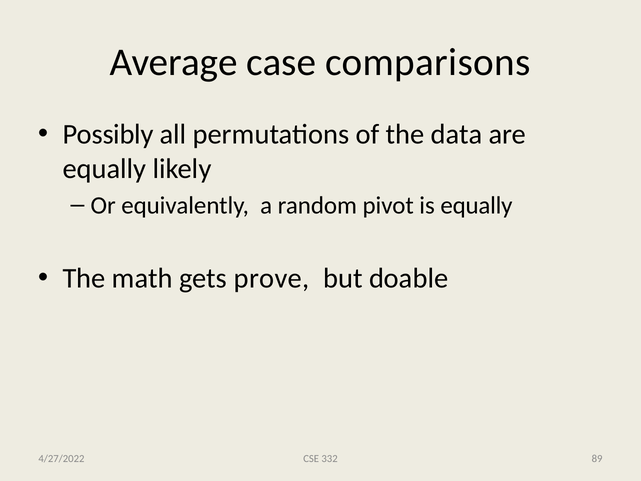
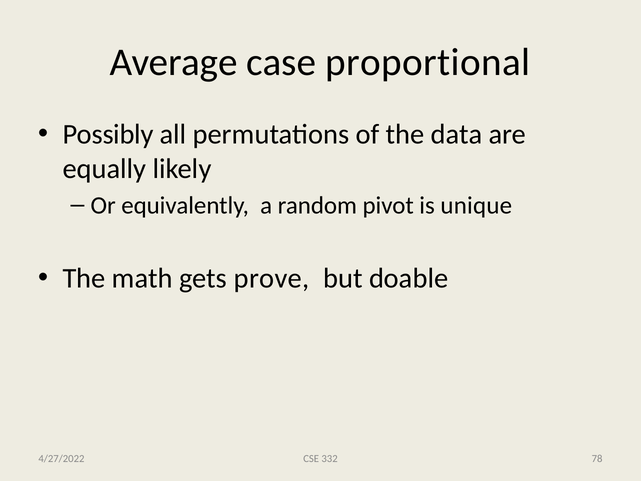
comparisons: comparisons -> proportional (428, 62)
is equally: equally -> unique (476, 205)
89: 89 -> 78 (597, 458)
